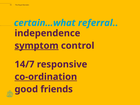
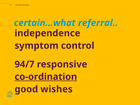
symptom underline: present -> none (37, 46)
14/7: 14/7 -> 94/7 (24, 64)
friends: friends -> wishes (57, 89)
